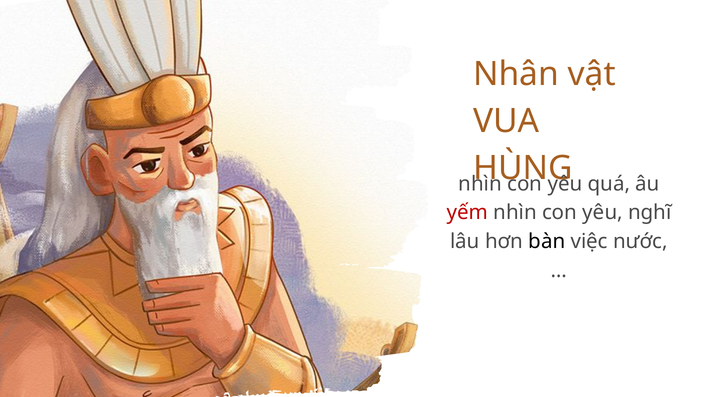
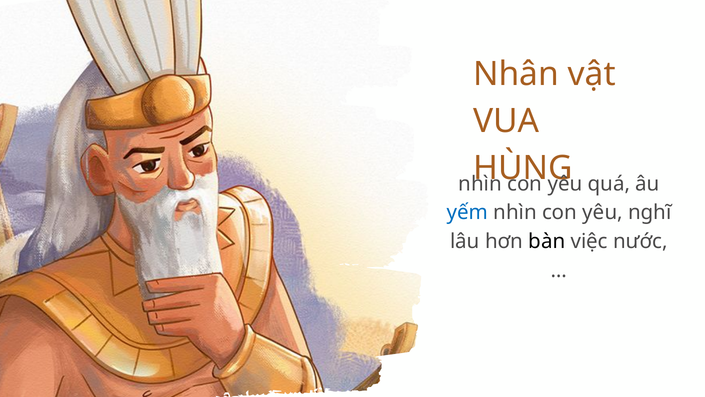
yếm colour: red -> blue (467, 212)
